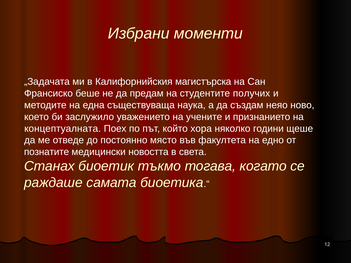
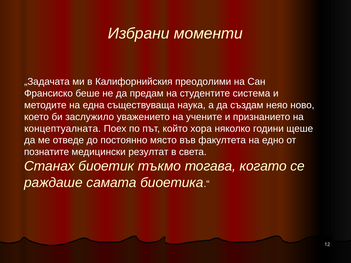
магистърска: магистърска -> преодолими (203, 82)
получих: получих -> система (252, 94)
новостта: новостта -> резултат (148, 152)
